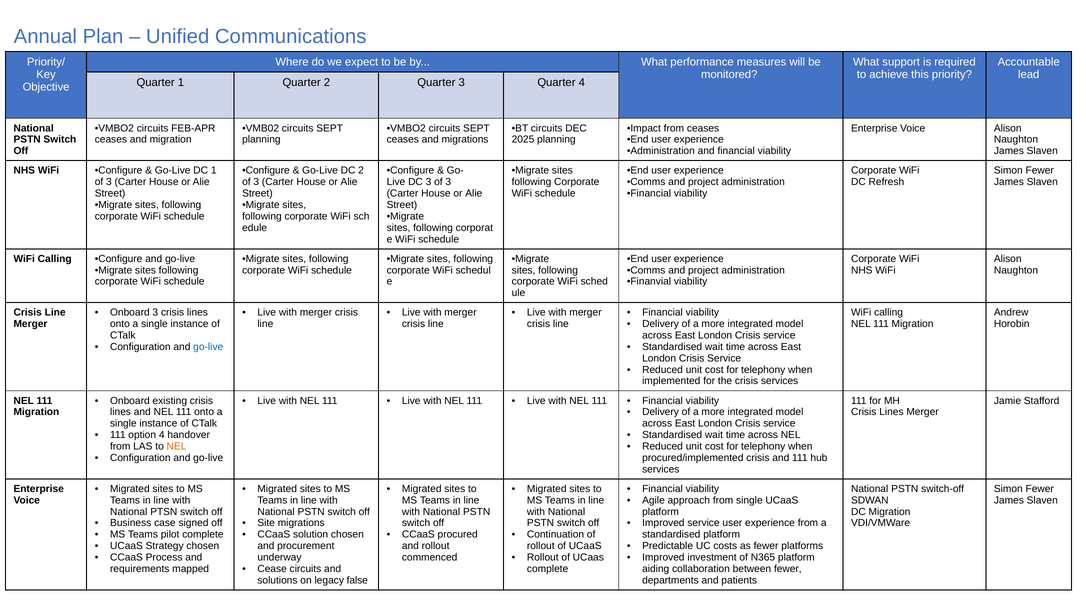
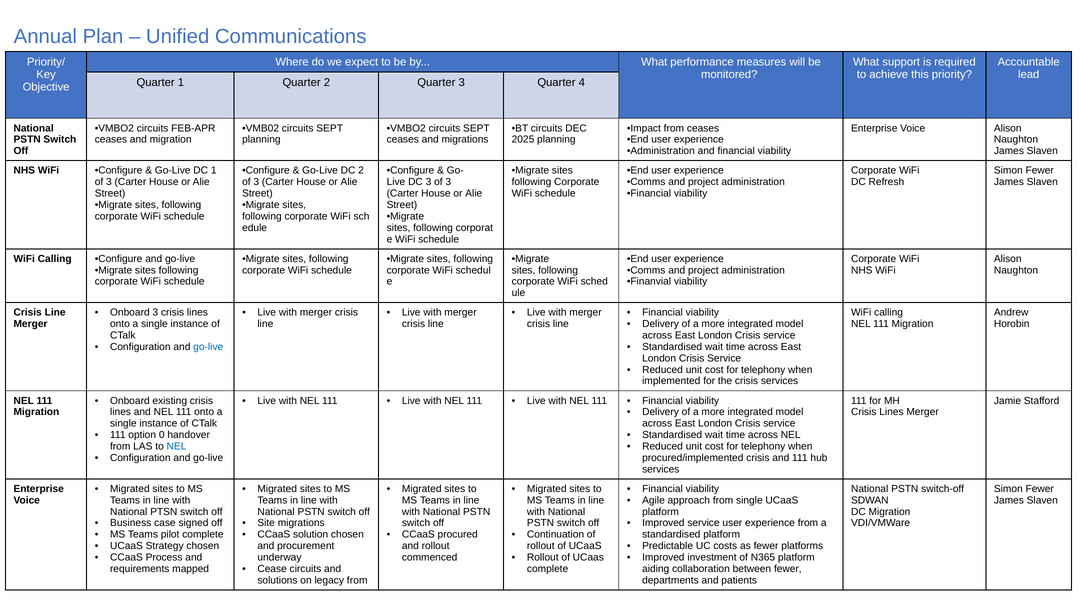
option 4: 4 -> 0 (162, 435)
NEL colour: orange -> blue (176, 446)
legacy false: false -> from (357, 580)
